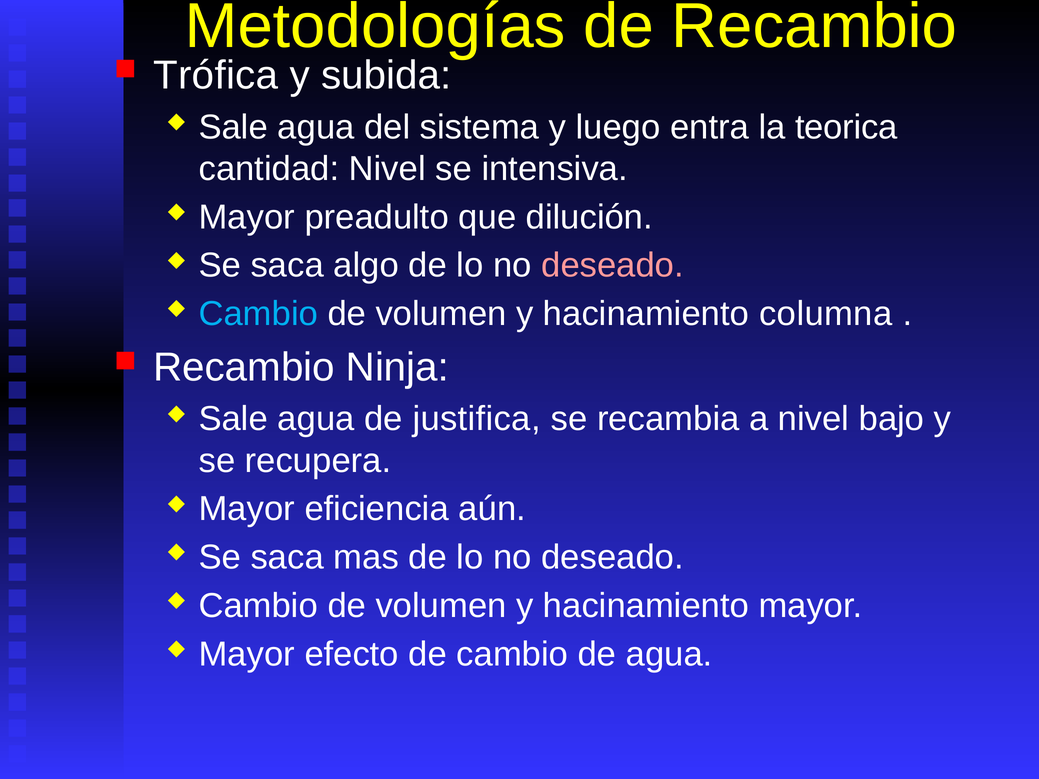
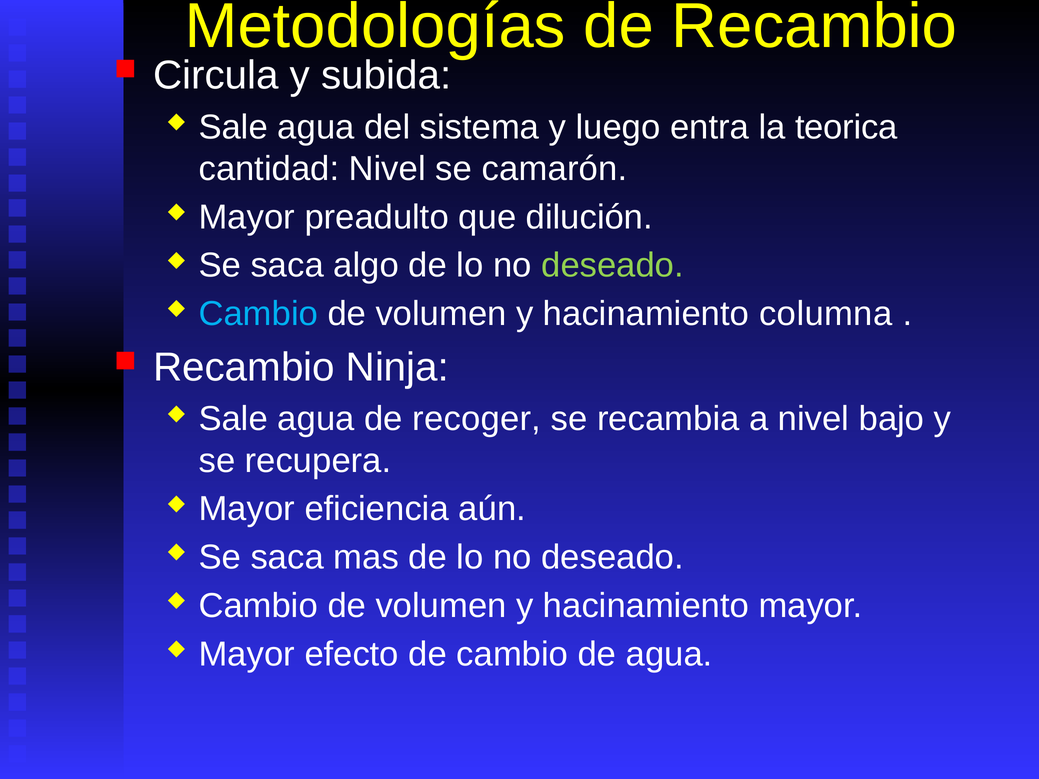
Trófica: Trófica -> Circula (216, 76)
intensiva: intensiva -> camarón (555, 169)
deseado colour: pink -> light green (613, 266)
justifica: justifica -> recoger (477, 419)
